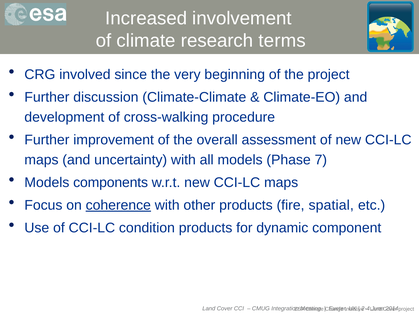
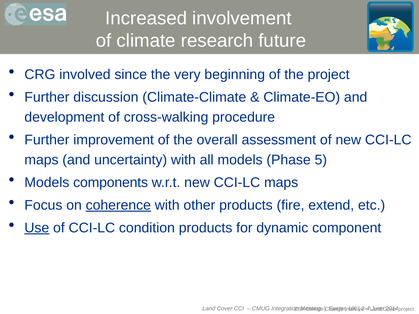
terms: terms -> future (282, 41)
7: 7 -> 5 (321, 160)
spatial: spatial -> extend (331, 205)
Use underline: none -> present (37, 228)
